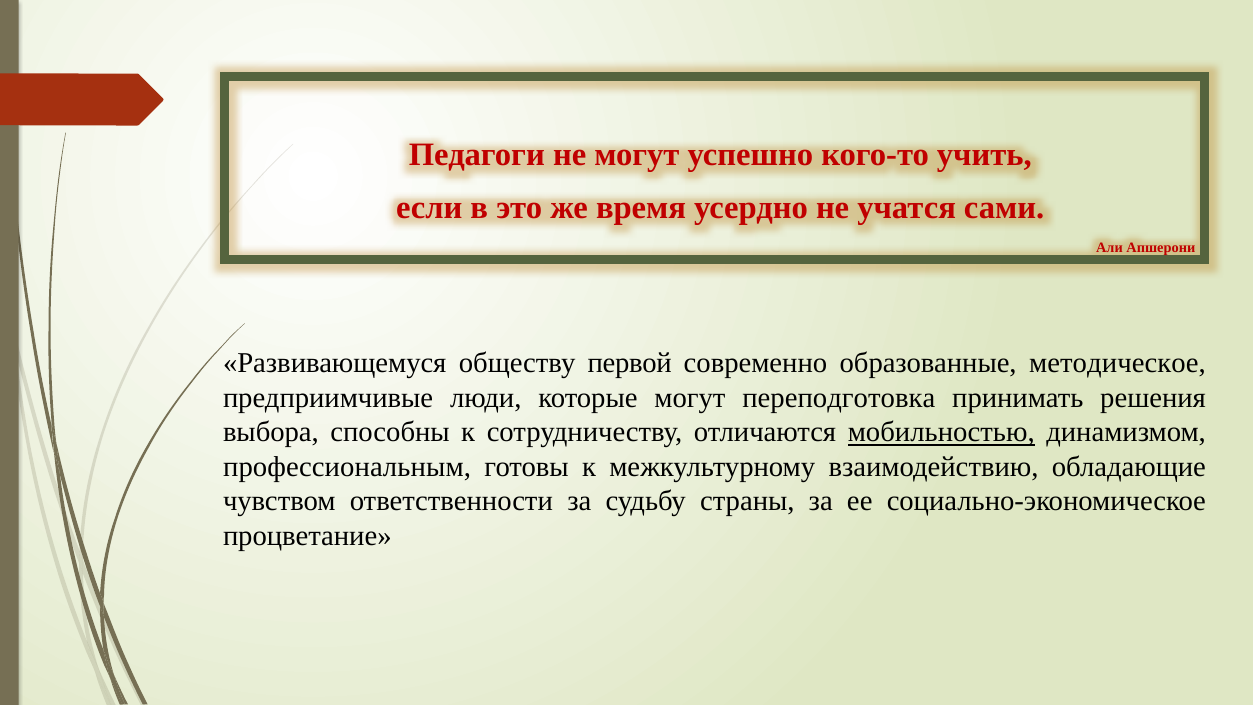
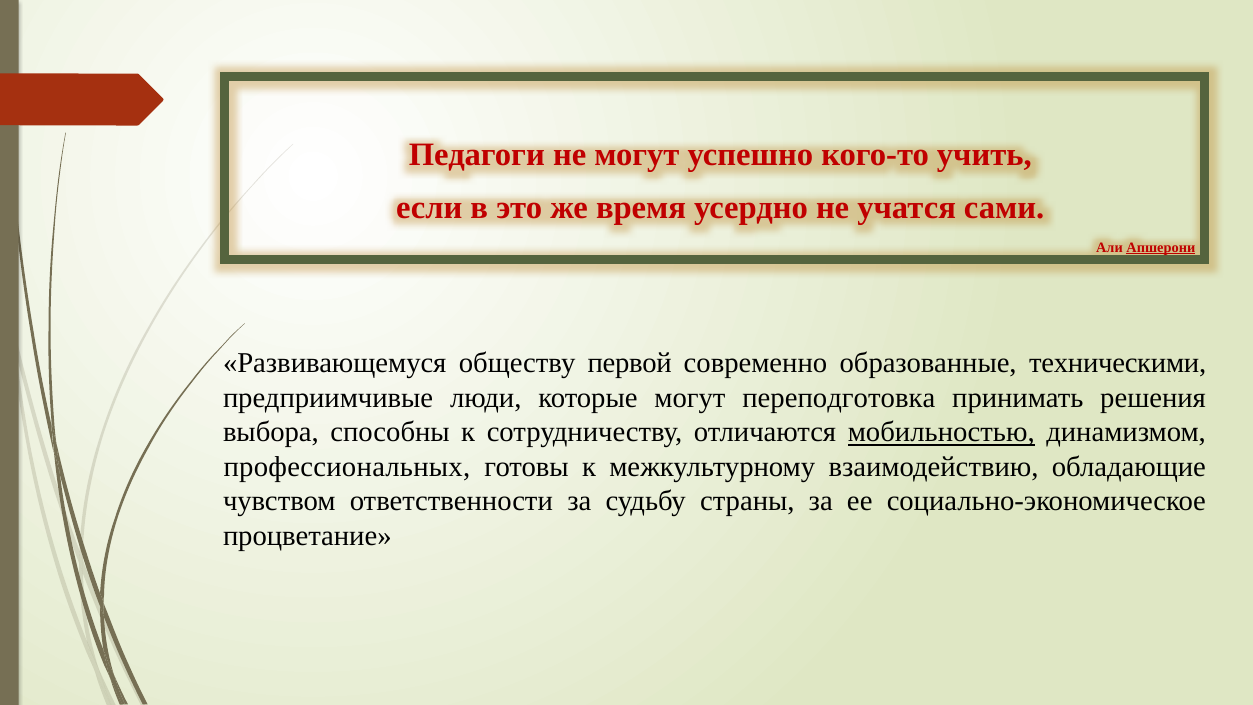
Апшерони underline: none -> present (1161, 247)
методическое: методическое -> техническими (1118, 363)
профессиональным: профессиональным -> профессиональных (347, 467)
